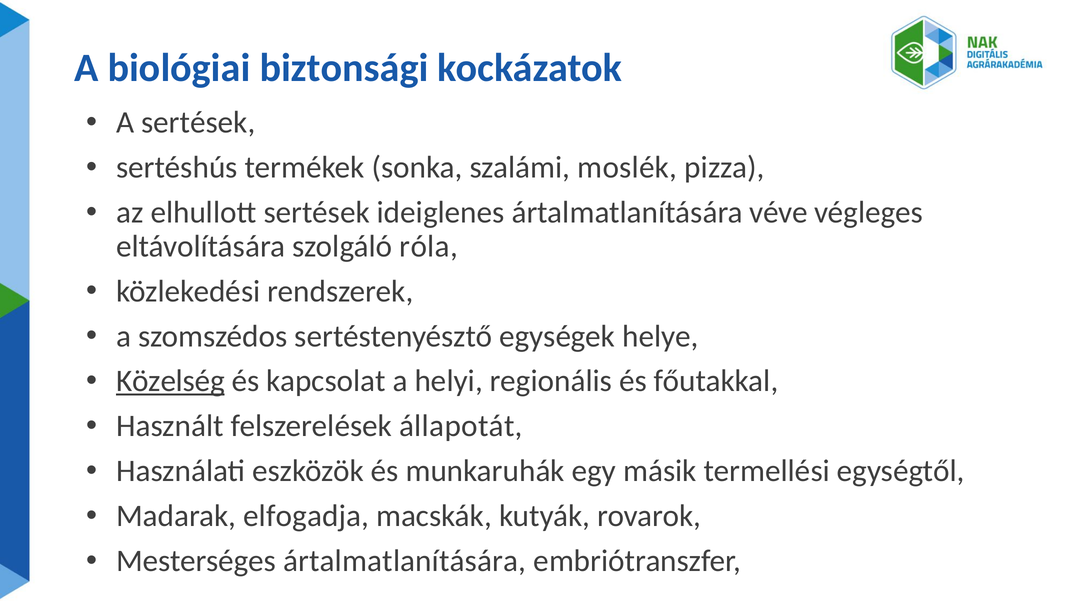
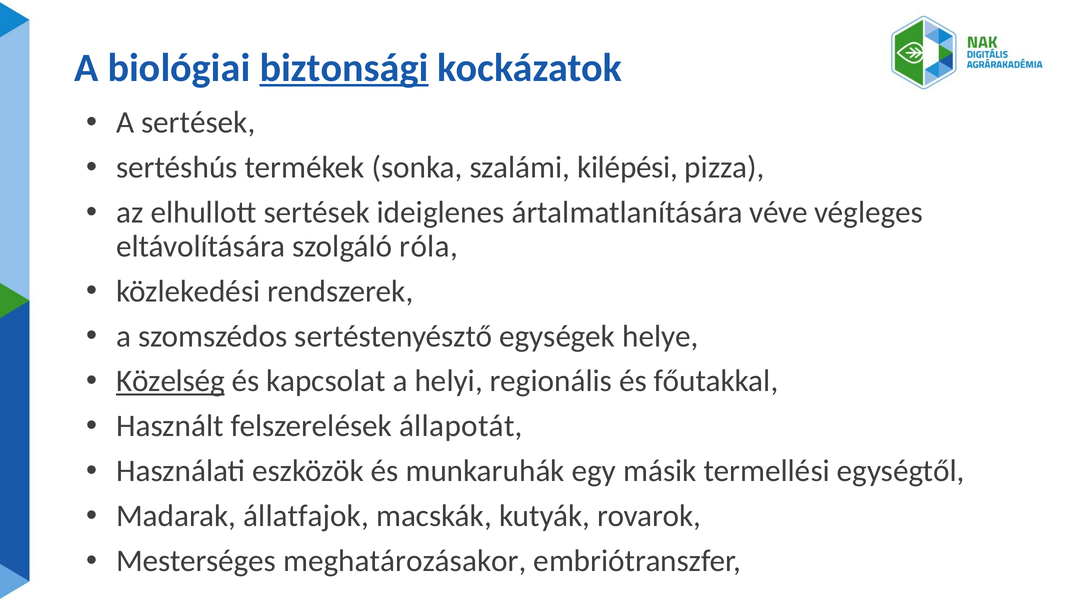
biztonsági underline: none -> present (344, 68)
moslék: moslék -> kilépési (628, 168)
elfogadja: elfogadja -> állatfajok (306, 516)
Mesterséges ártalmatlanítására: ártalmatlanítására -> meghatározásakor (405, 561)
